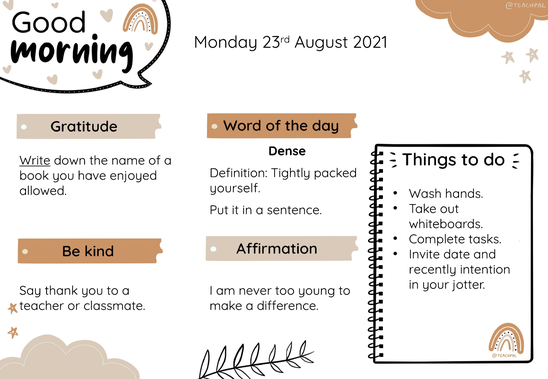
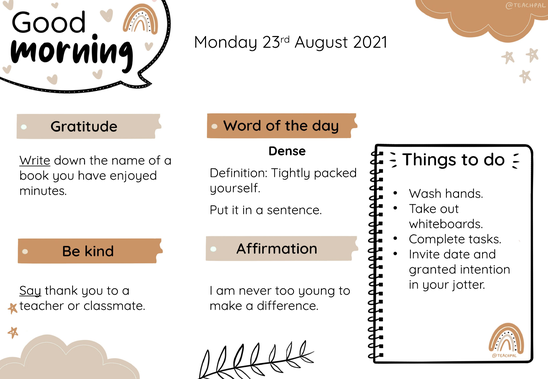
allowed: allowed -> minutes (43, 191)
recently: recently -> granted (433, 270)
Say underline: none -> present (30, 291)
